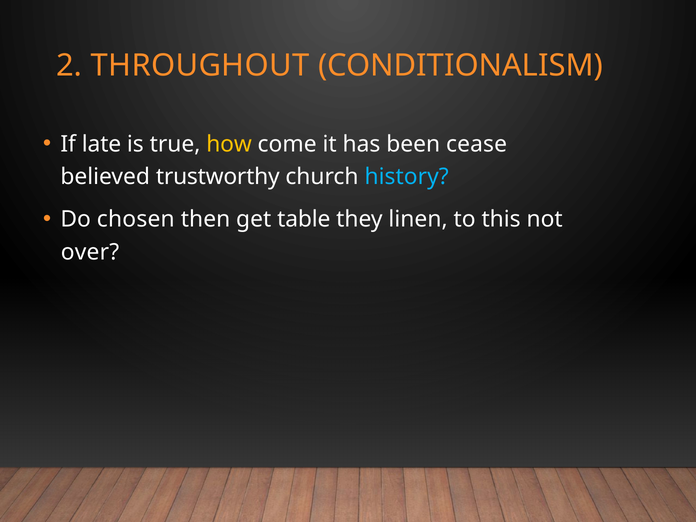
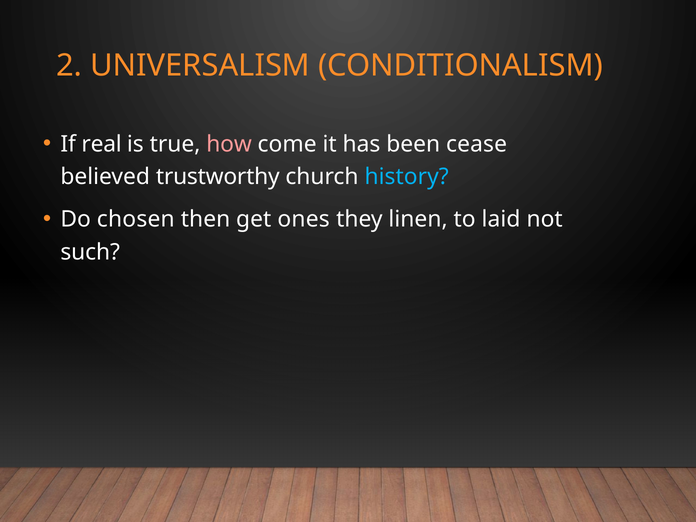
THROUGHOUT: THROUGHOUT -> UNIVERSALISM (200, 66)
late: late -> real (102, 144)
how colour: yellow -> pink (229, 144)
table: table -> ones (304, 220)
this: this -> laid (501, 220)
over: over -> such (90, 252)
